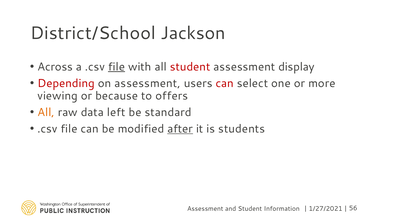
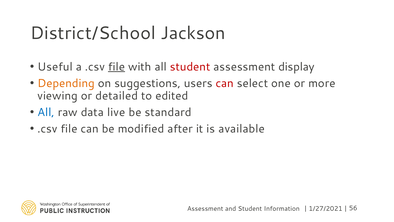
Across: Across -> Useful (55, 67)
Depending colour: red -> orange (66, 83)
on assessment: assessment -> suggestions (148, 83)
because: because -> detailed (117, 96)
offers: offers -> edited (172, 96)
All colour: orange -> blue (46, 112)
left: left -> live (116, 112)
after underline: present -> none (180, 129)
students: students -> available (242, 129)
